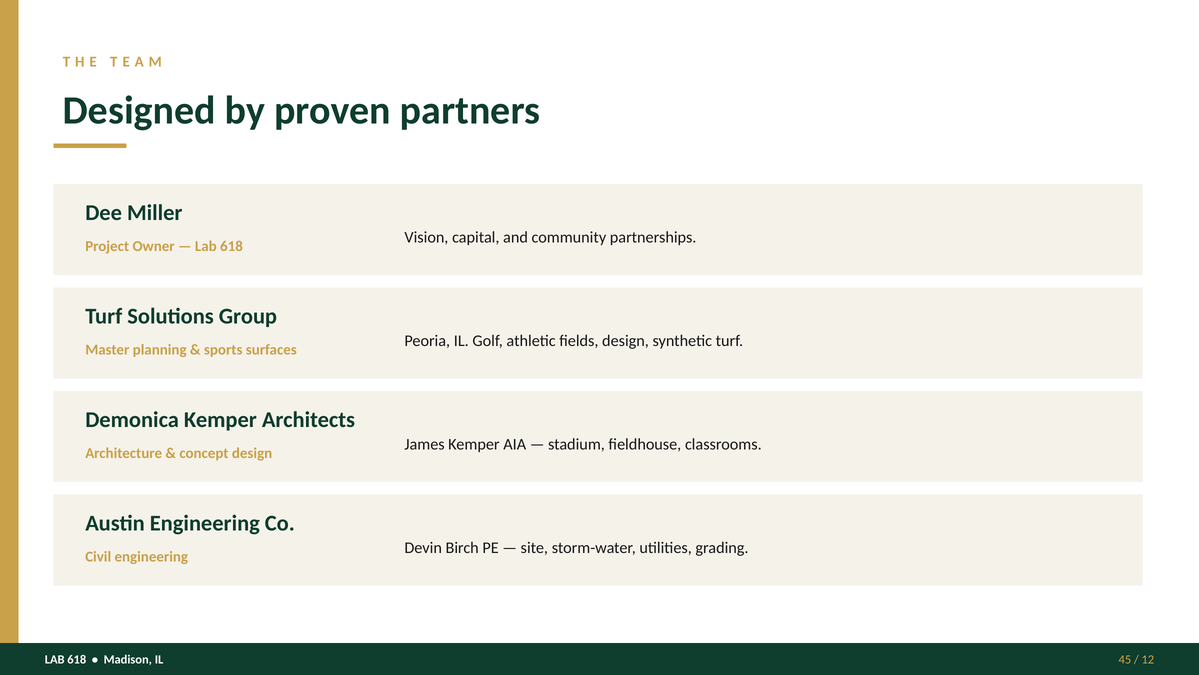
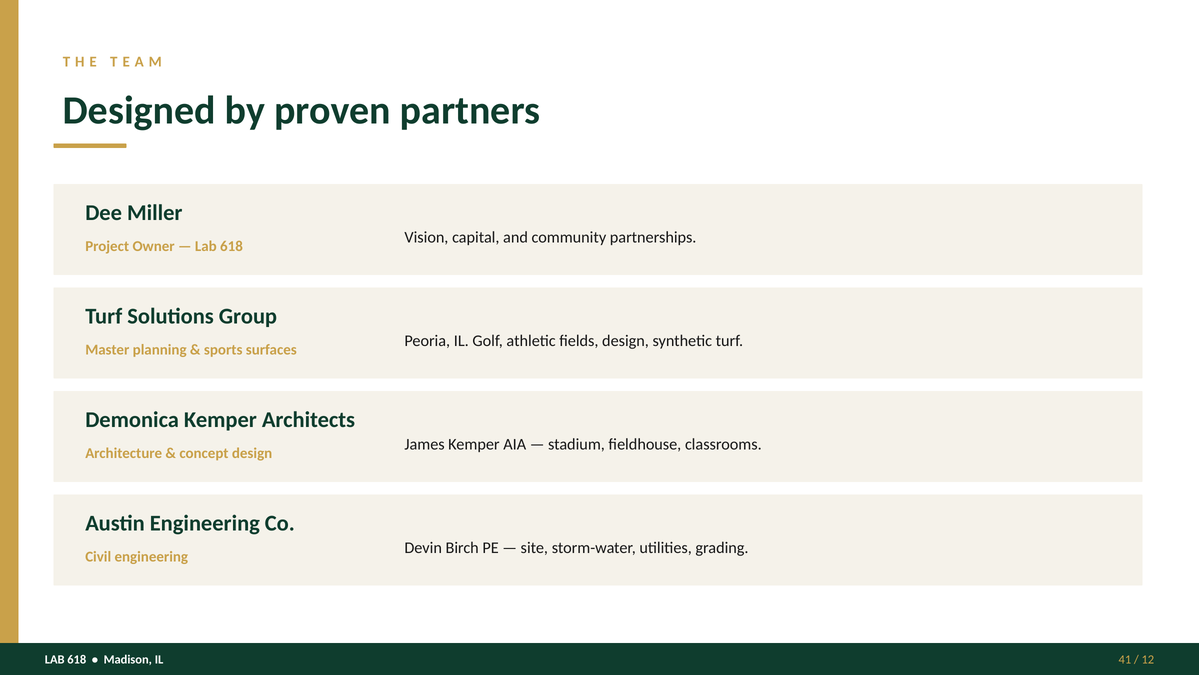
45: 45 -> 41 (1125, 659)
